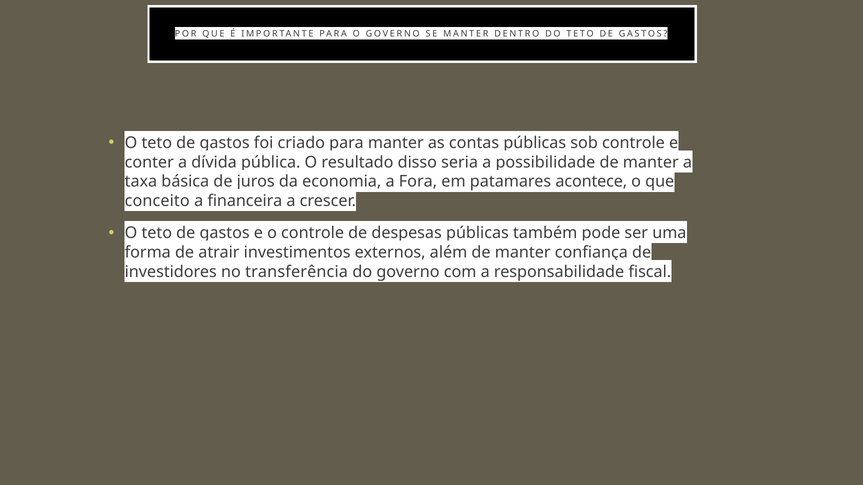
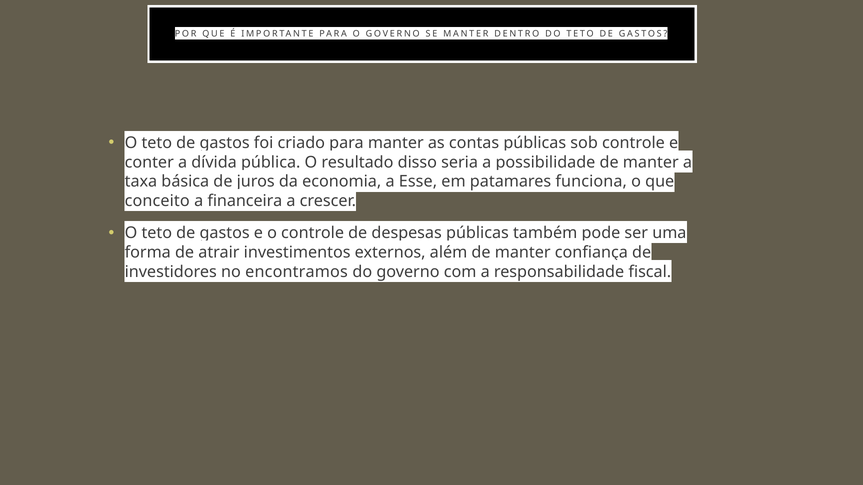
Fora: Fora -> Esse (418, 182)
acontece: acontece -> funciona (591, 182)
transferência: transferência -> encontramos (297, 272)
